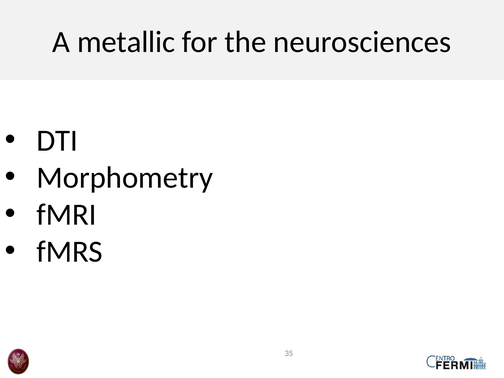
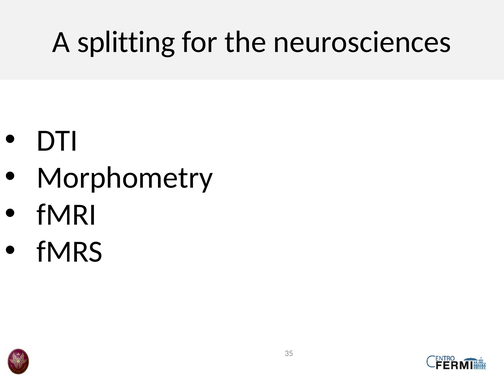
metallic: metallic -> splitting (126, 42)
